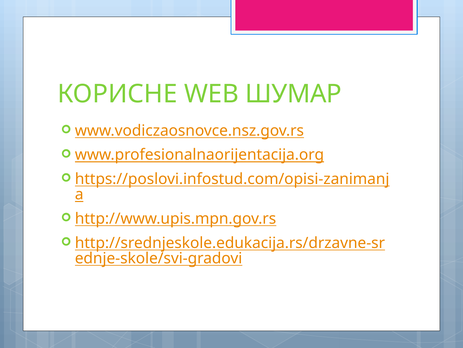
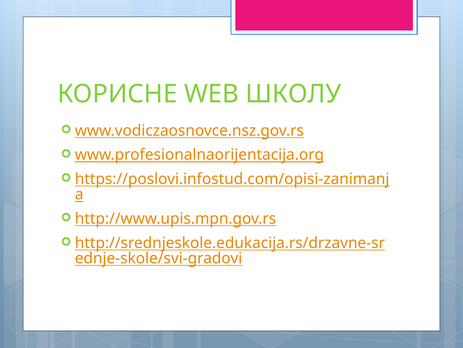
ШУМАР: ШУМАР -> ШКОЛУ (293, 94)
